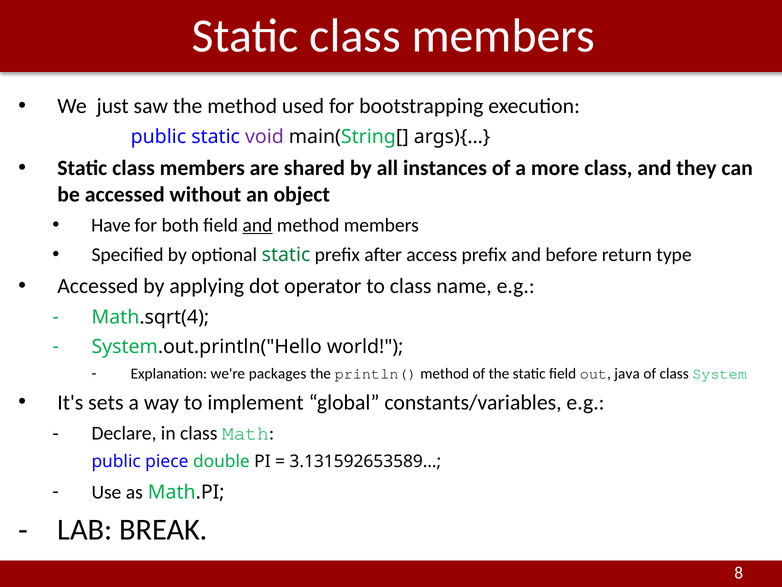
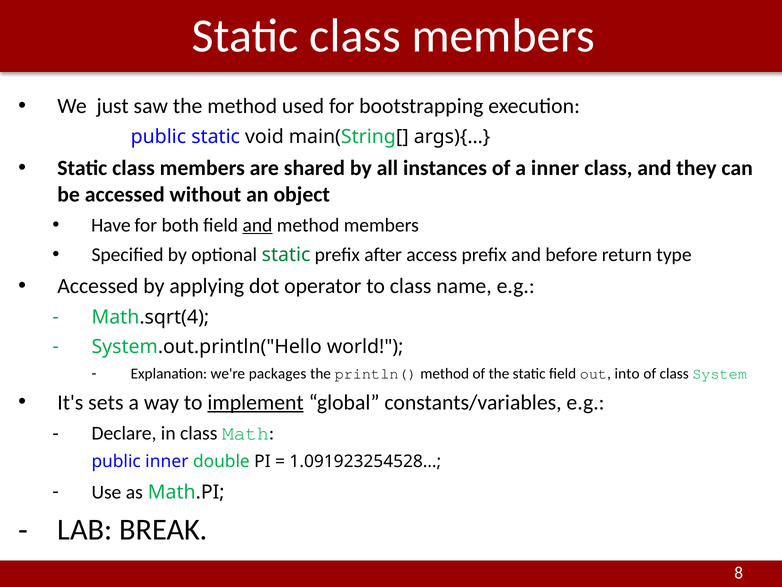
void colour: purple -> black (264, 137)
a more: more -> inner (555, 168)
java: java -> into (627, 373)
implement underline: none -> present (256, 402)
public piece: piece -> inner (167, 461)
3.131592653589…: 3.131592653589… -> 1.091923254528… (365, 461)
